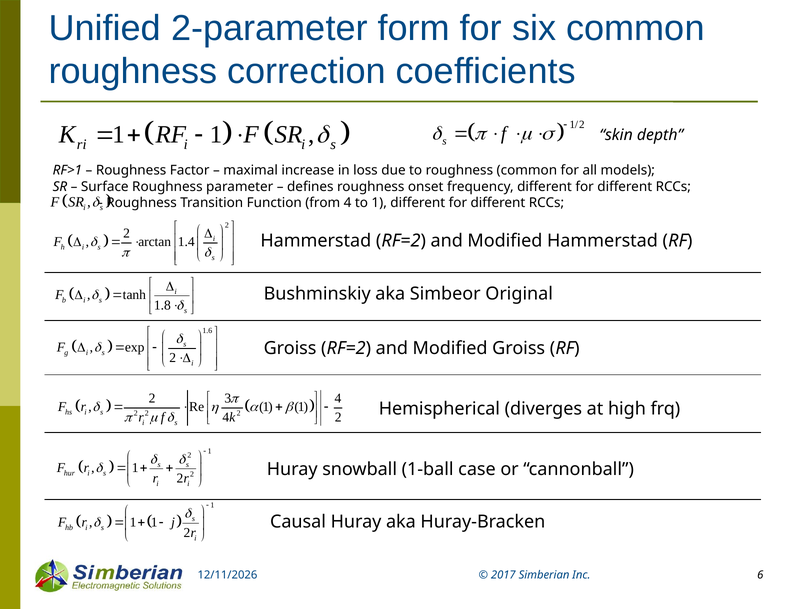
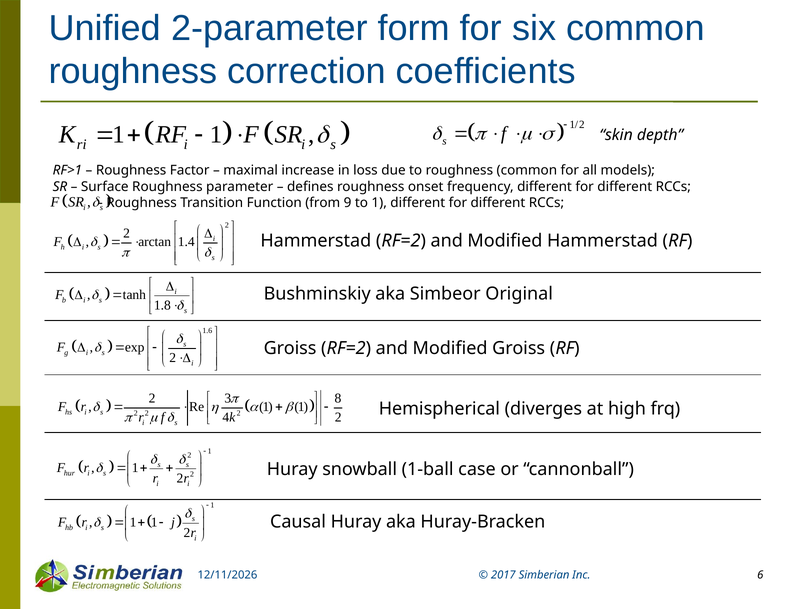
from 4: 4 -> 9 (348, 203)
4: 4 -> 8 (338, 398)
